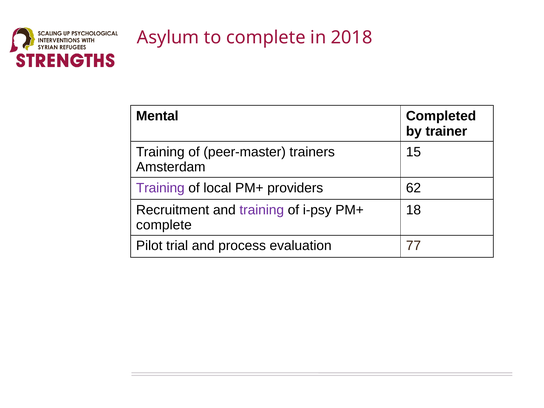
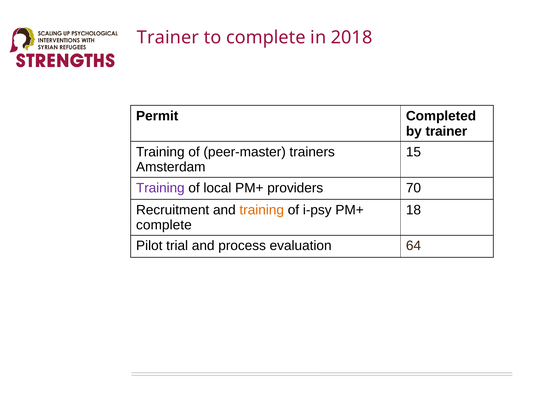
Asylum: Asylum -> Trainer (168, 38)
Mental: Mental -> Permit (157, 116)
62: 62 -> 70 (413, 188)
training colour: purple -> orange (262, 210)
77: 77 -> 64 (413, 246)
